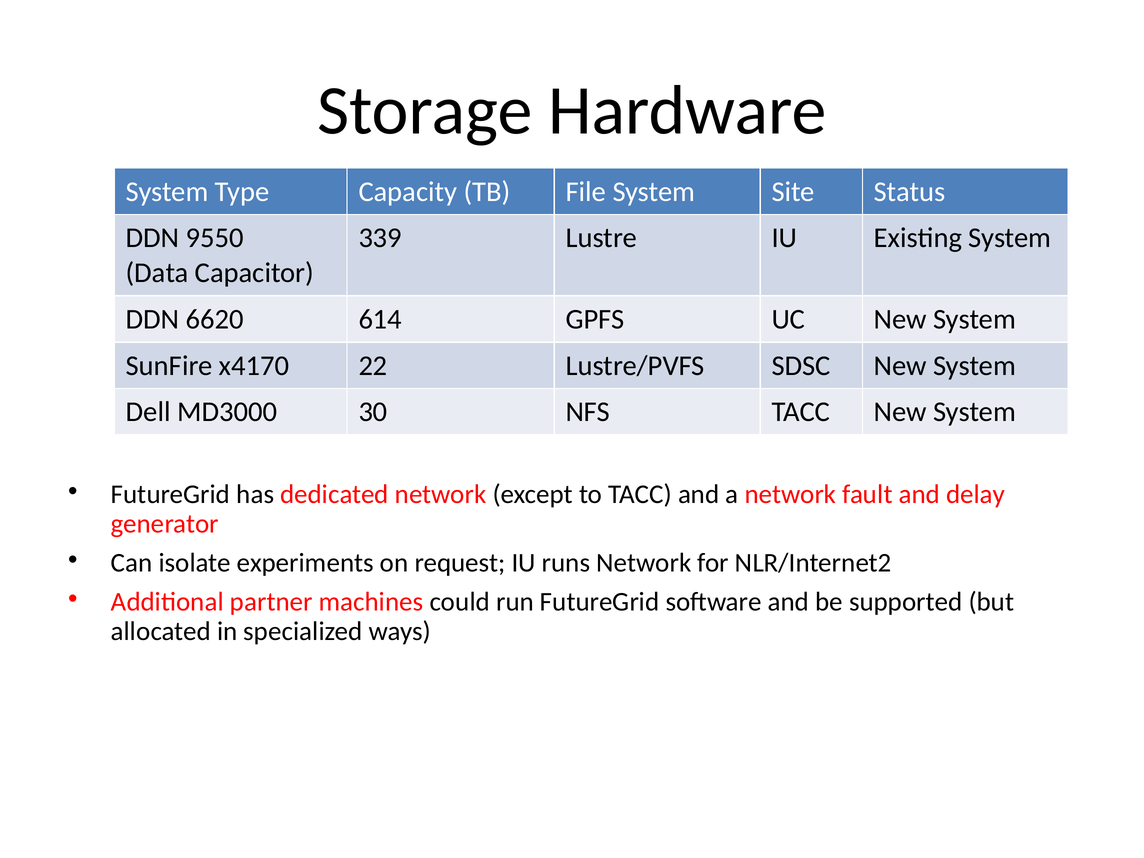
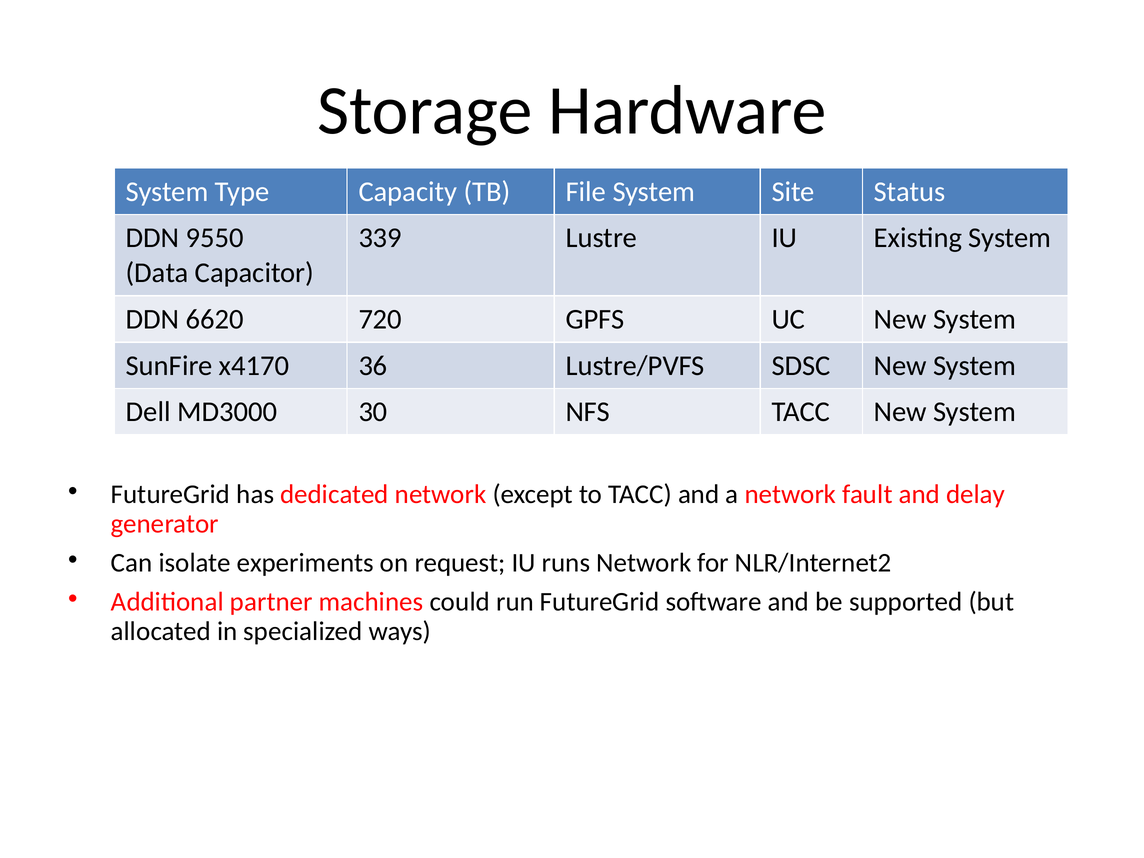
614: 614 -> 720 (380, 319)
22: 22 -> 36 (373, 366)
